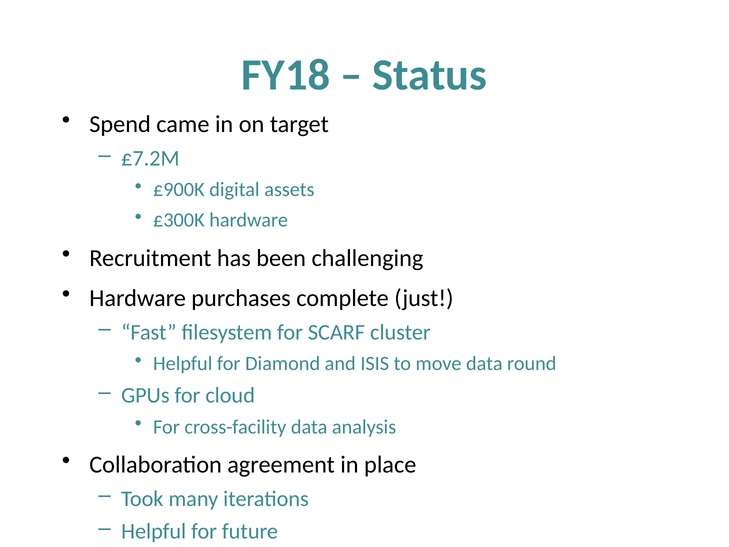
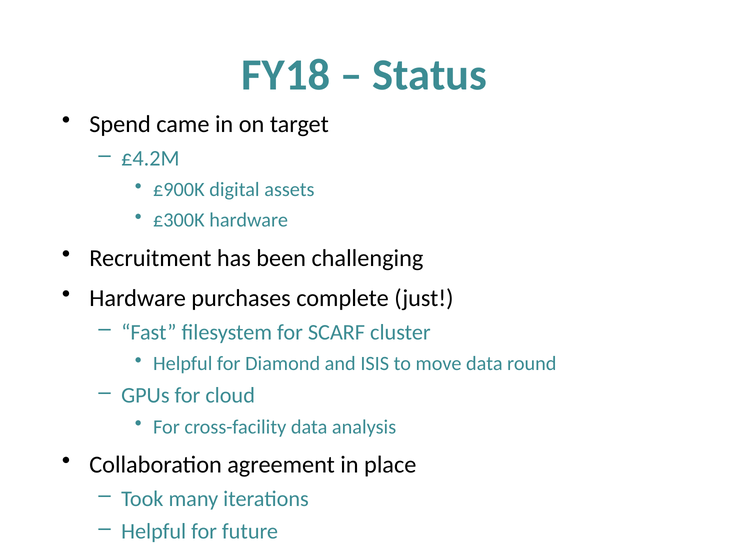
£7.2M: £7.2M -> £4.2M (150, 158)
